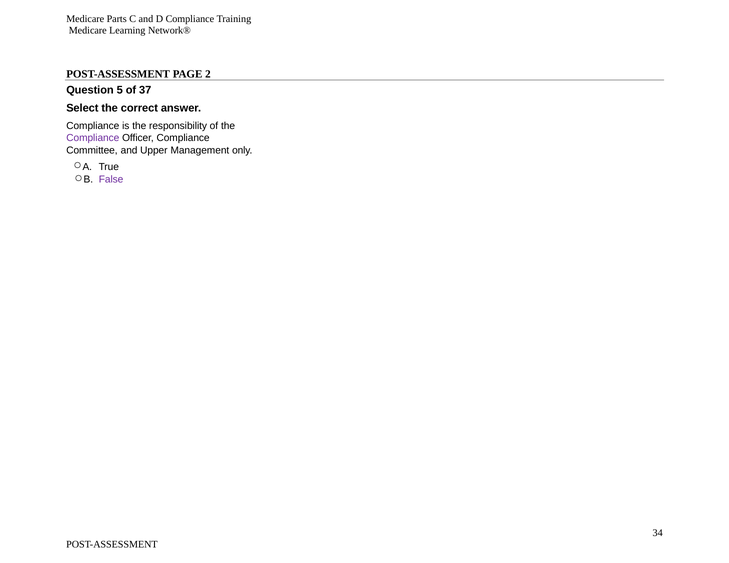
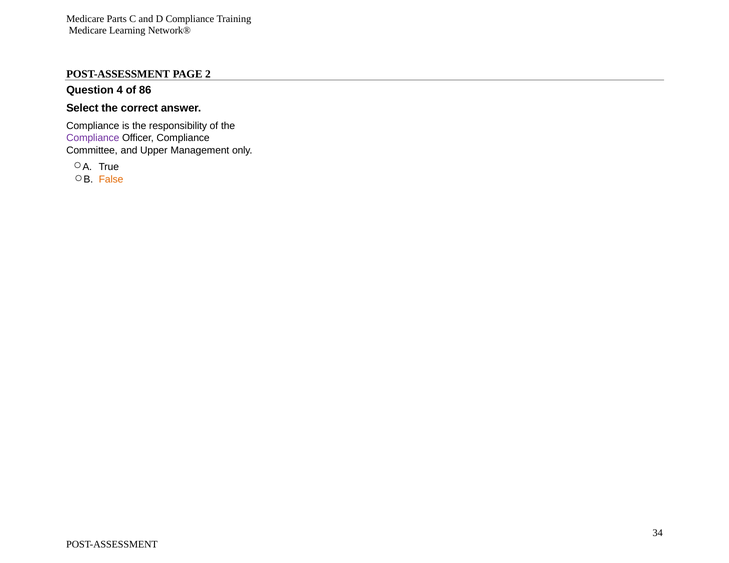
5: 5 -> 4 (120, 90)
37: 37 -> 86 (145, 90)
False colour: purple -> orange (111, 180)
